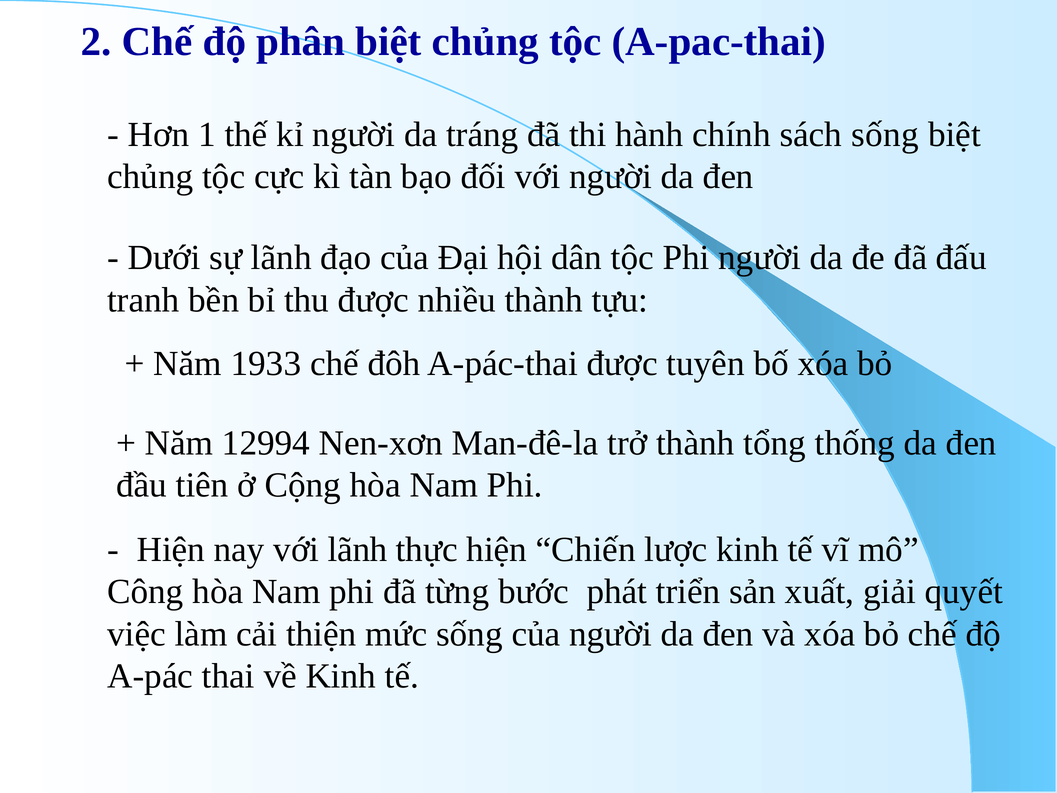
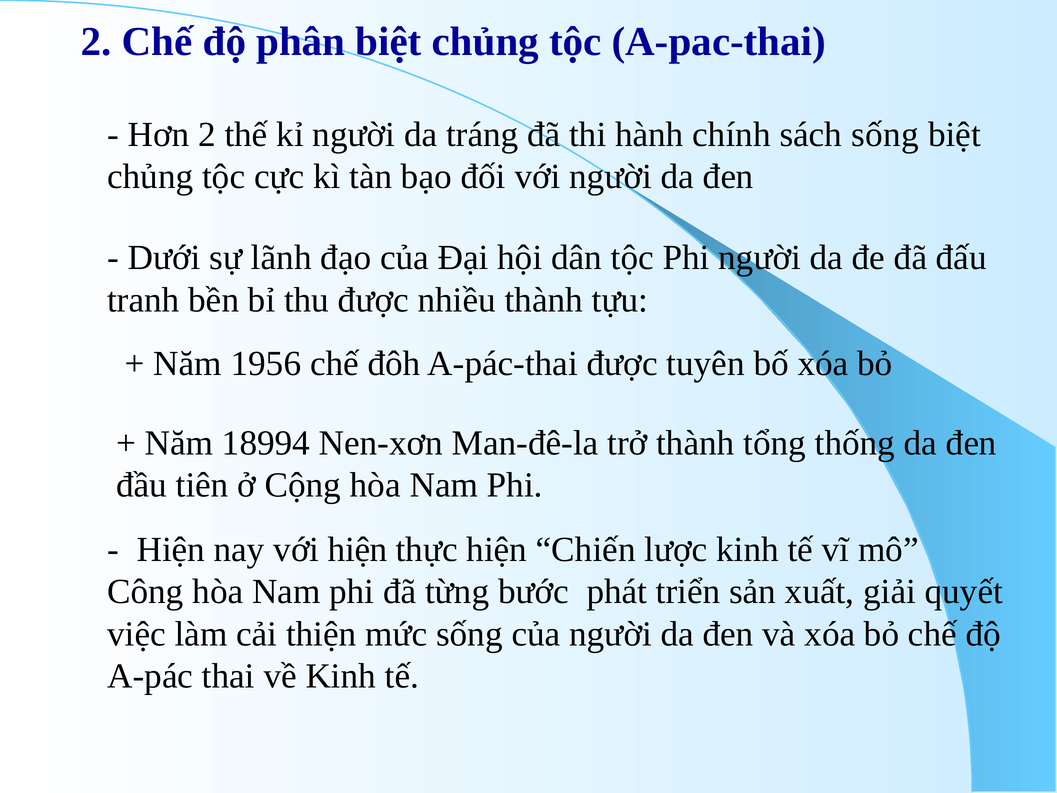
Hơn 1: 1 -> 2 (207, 134)
1933: 1933 -> 1956 (266, 363)
12994: 12994 -> 18994 (266, 443)
với lãnh: lãnh -> hiện (358, 549)
